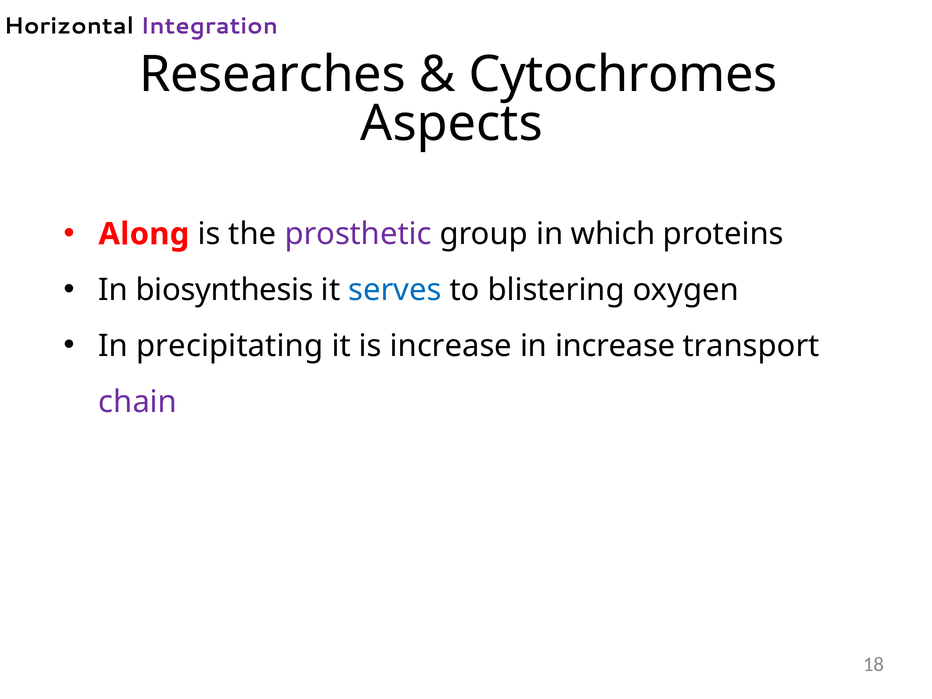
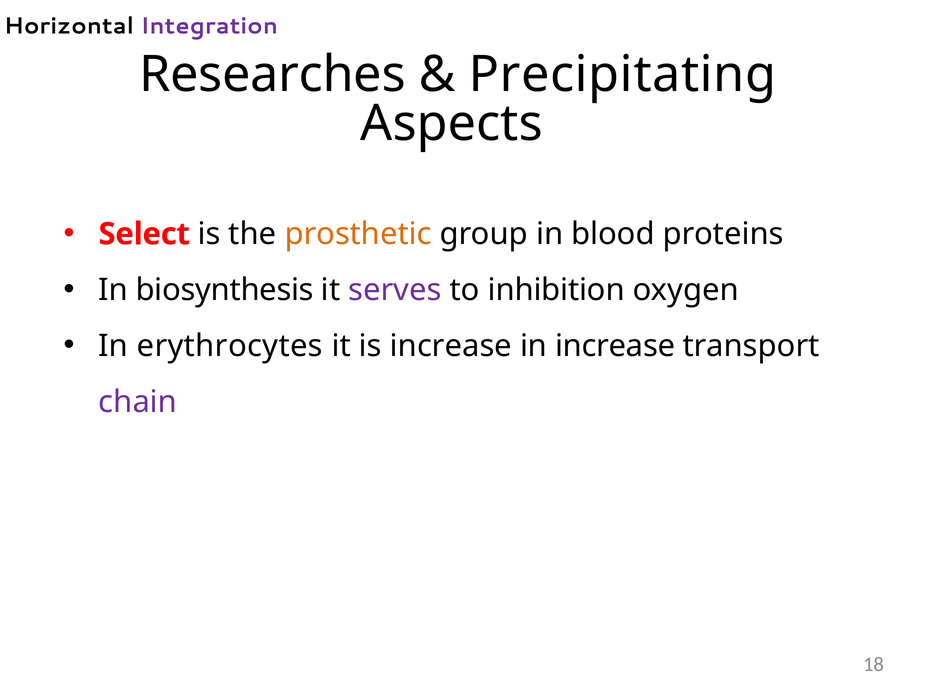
Cytochromes: Cytochromes -> Precipitating (622, 74)
Along: Along -> Select (144, 234)
prosthetic colour: purple -> orange (358, 234)
which: which -> blood (613, 234)
serves colour: blue -> purple (395, 290)
blistering: blistering -> inhibition (556, 290)
precipitating: precipitating -> erythrocytes (230, 346)
